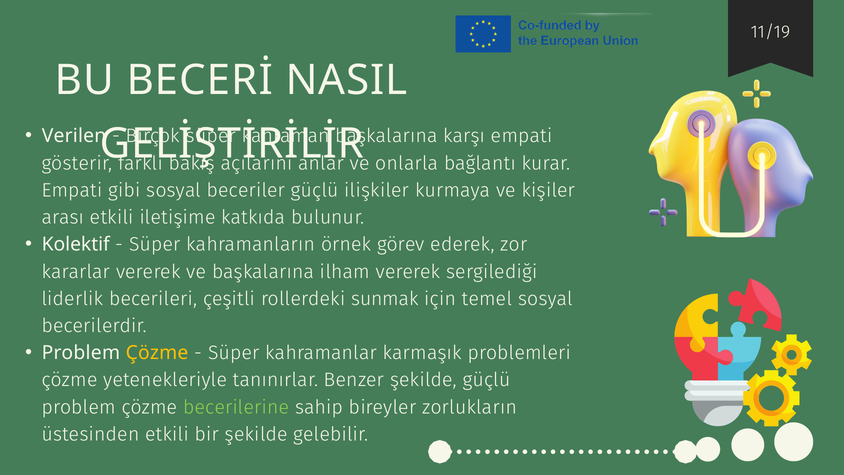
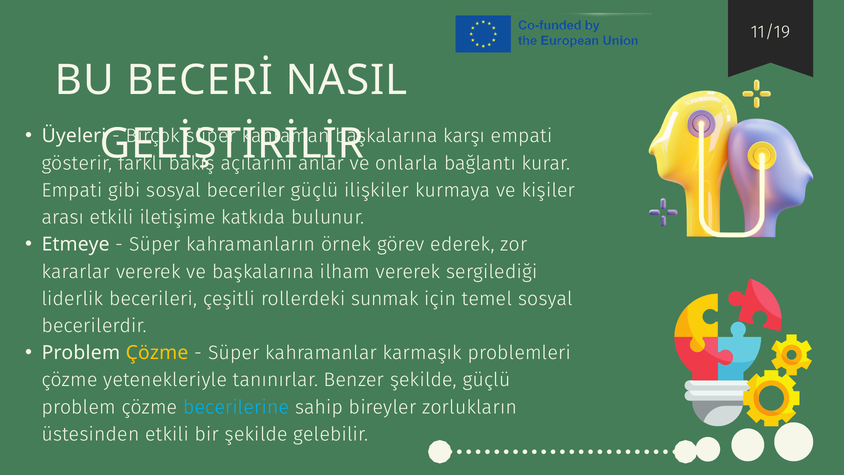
Verilen: Verilen -> Üyeleri (74, 136)
Kolektif: Kolektif -> Etmeye (76, 244)
becerilerine colour: light green -> light blue (236, 407)
